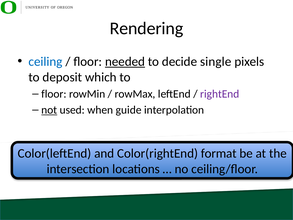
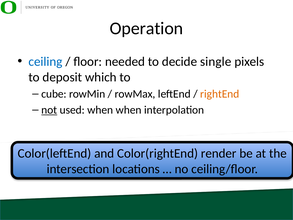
Rendering: Rendering -> Operation (146, 28)
needed underline: present -> none (125, 61)
floor: floor -> cube (54, 94)
rightEnd colour: purple -> orange (220, 94)
when guide: guide -> when (129, 110)
format: format -> render (219, 153)
